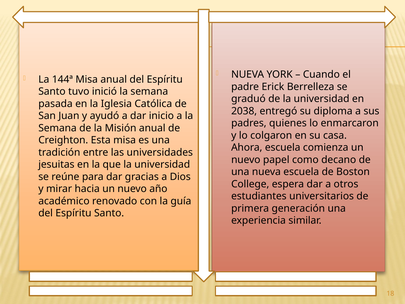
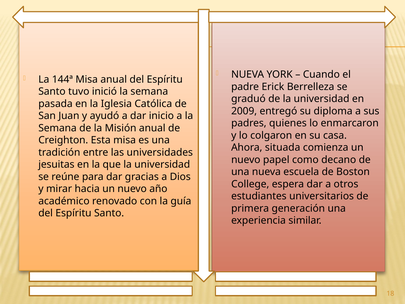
2038: 2038 -> 2009 (244, 111)
Ahora escuela: escuela -> situada (283, 147)
